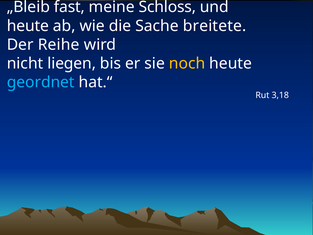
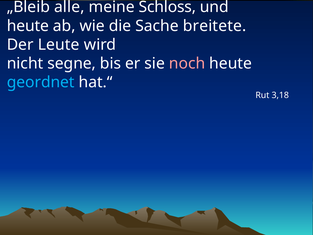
fast: fast -> alle (69, 7)
Reihe: Reihe -> Leute (59, 45)
liegen: liegen -> segne (72, 63)
noch colour: yellow -> pink (187, 63)
